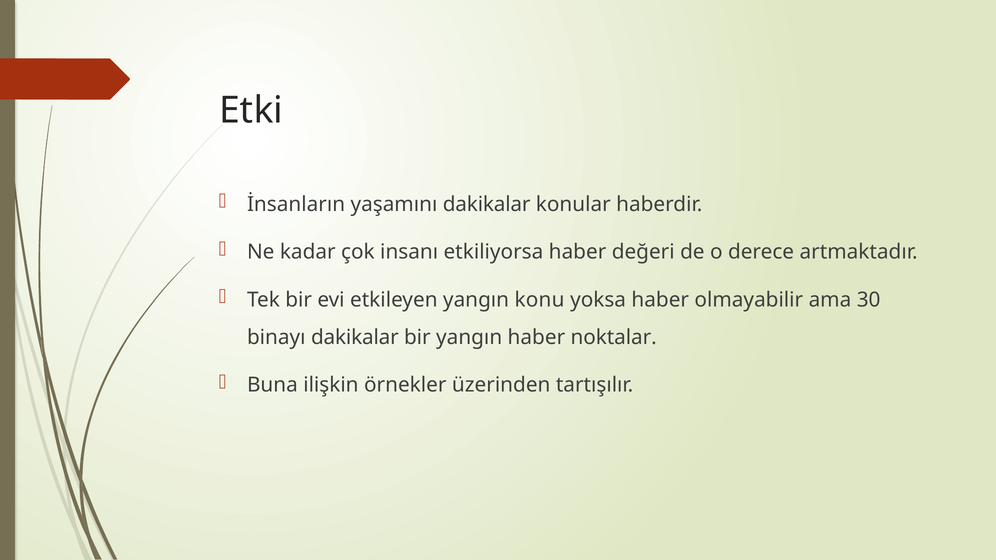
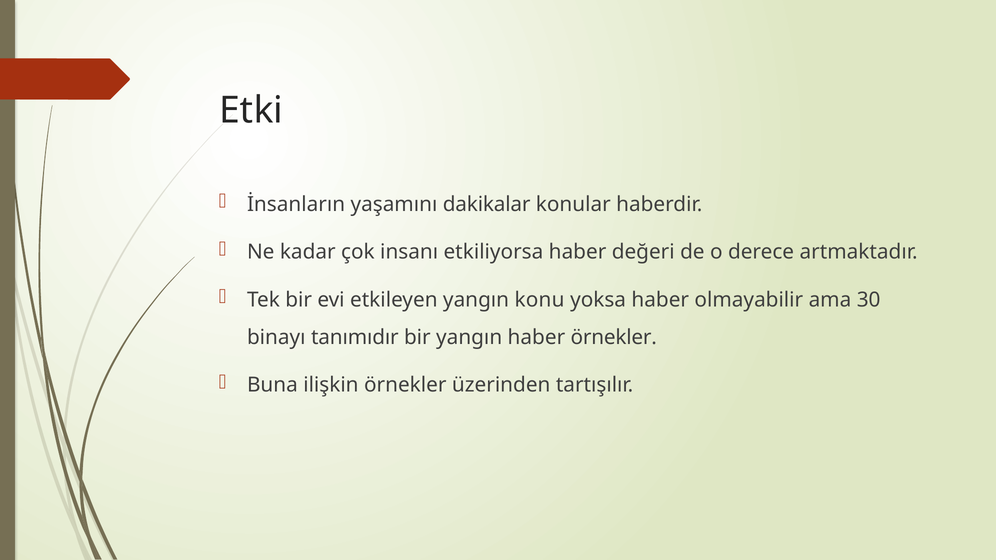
binayı dakikalar: dakikalar -> tanımıdır (355, 337)
haber noktalar: noktalar -> örnekler (614, 337)
